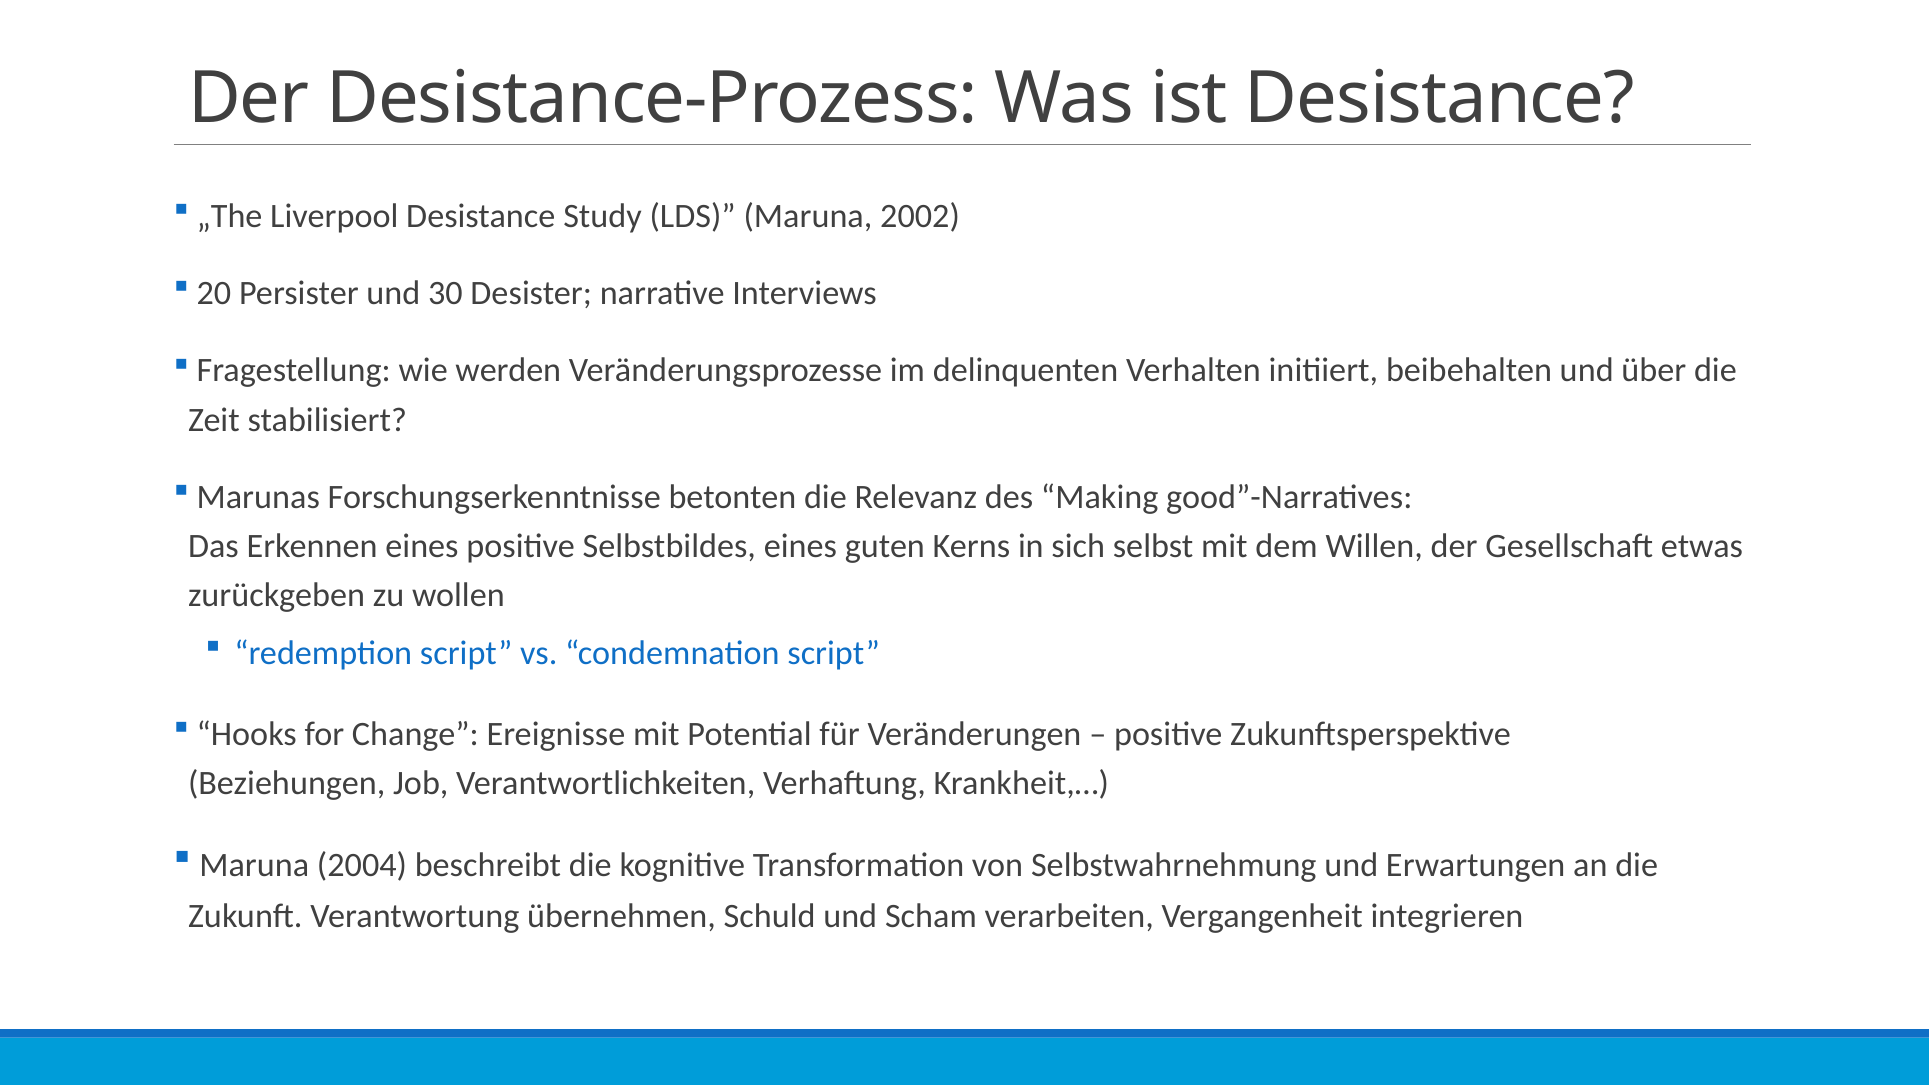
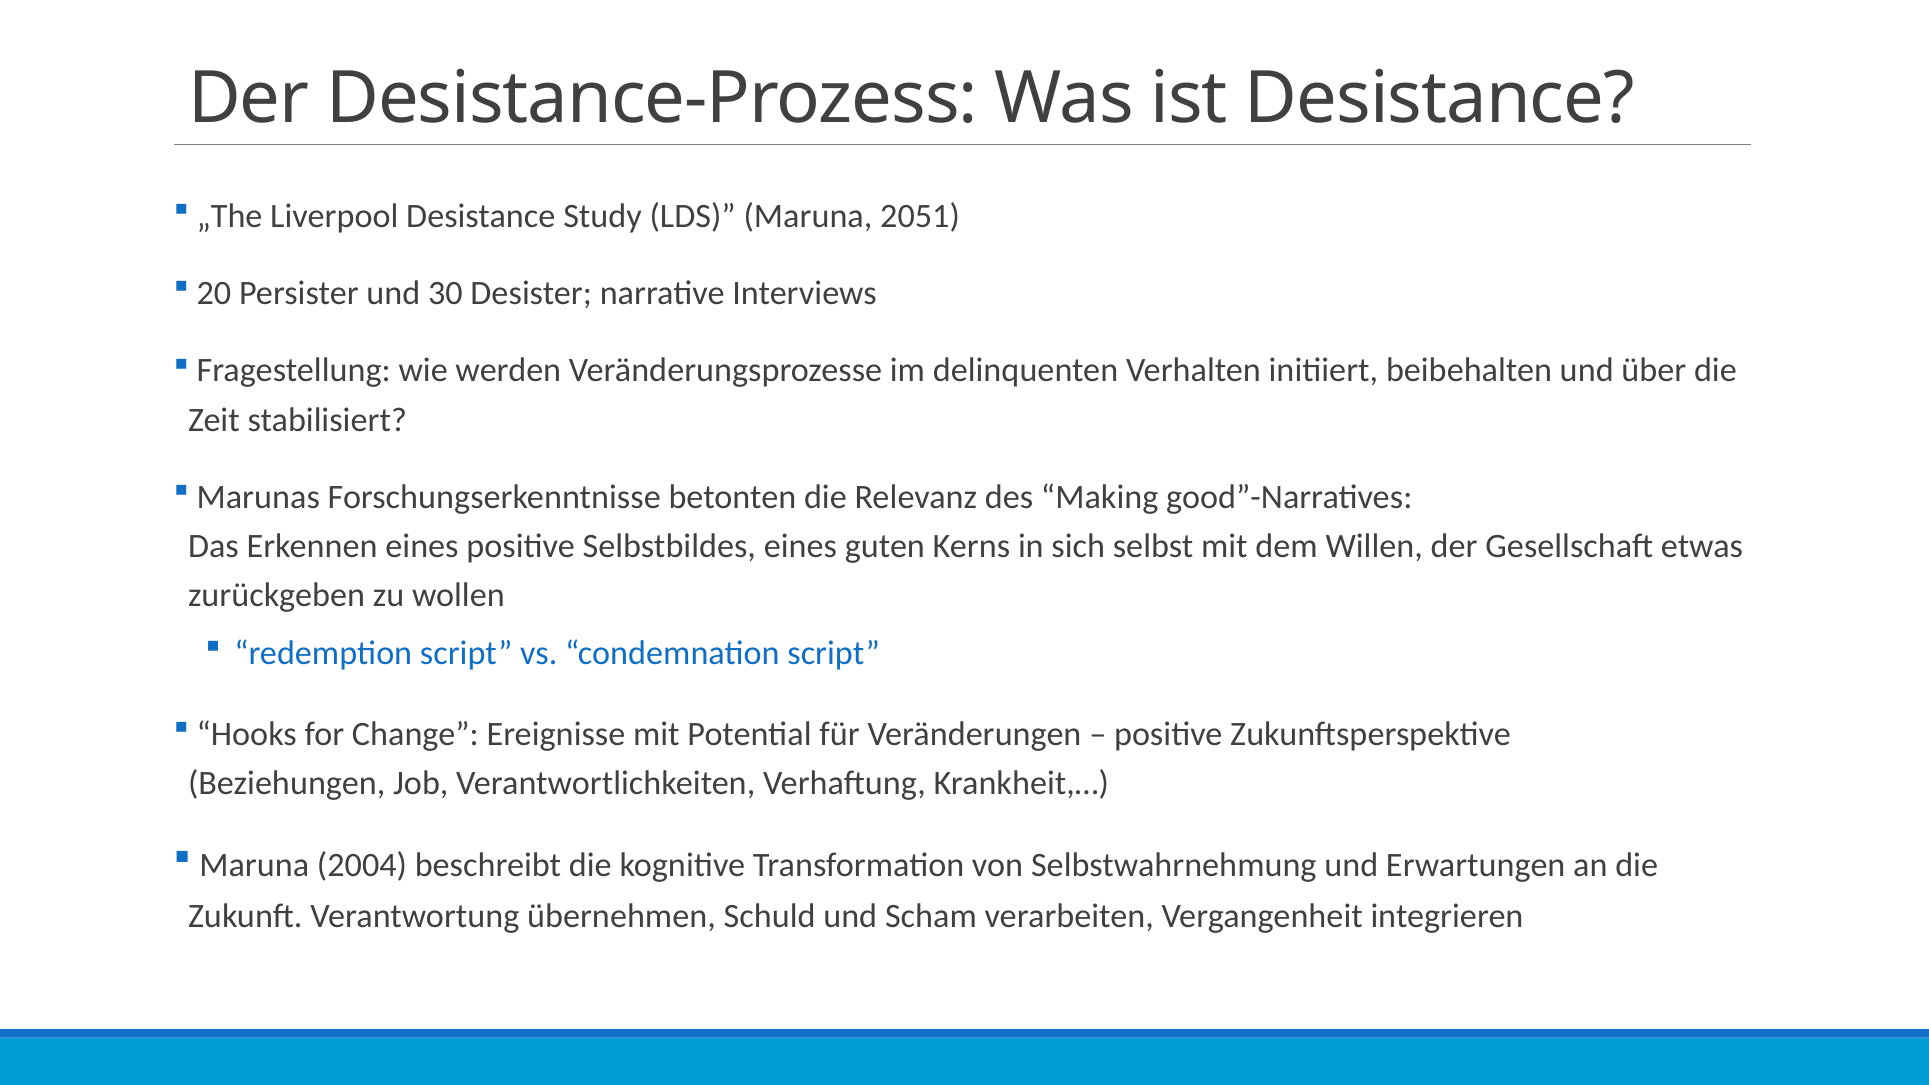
2002: 2002 -> 2051 (920, 216)
